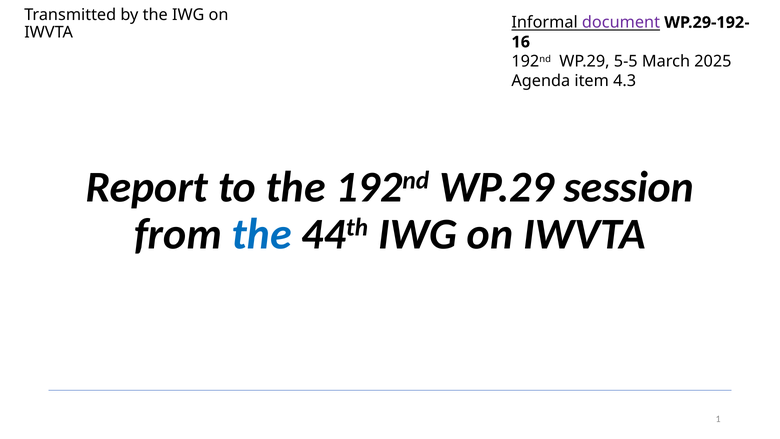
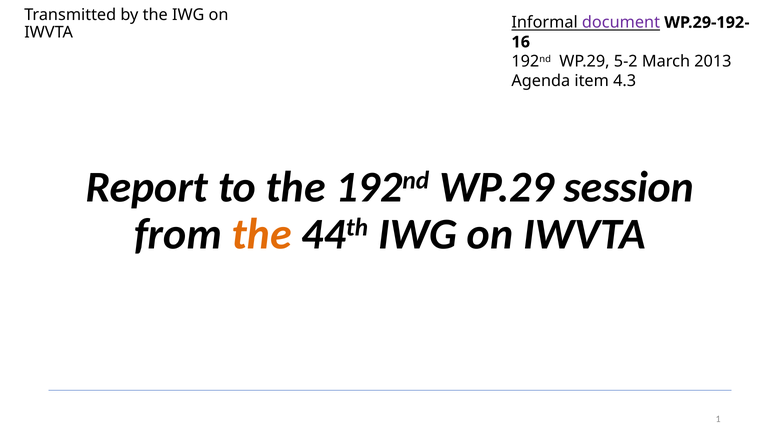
5-5: 5-5 -> 5-2 (626, 61)
2025: 2025 -> 2013 (713, 61)
the colour: blue -> orange (262, 234)
